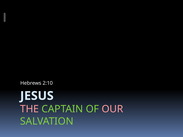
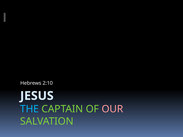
THE colour: pink -> light blue (30, 109)
